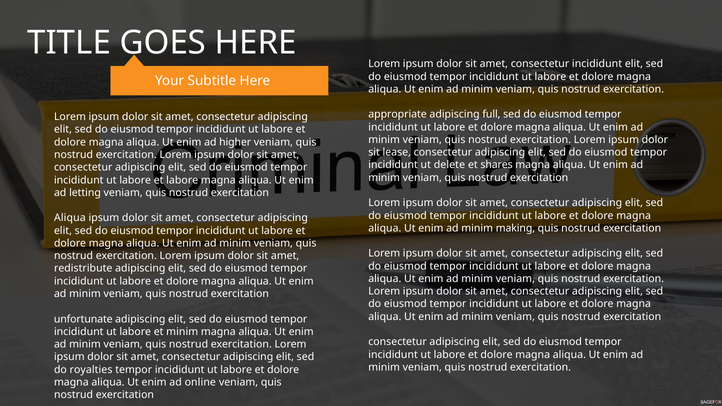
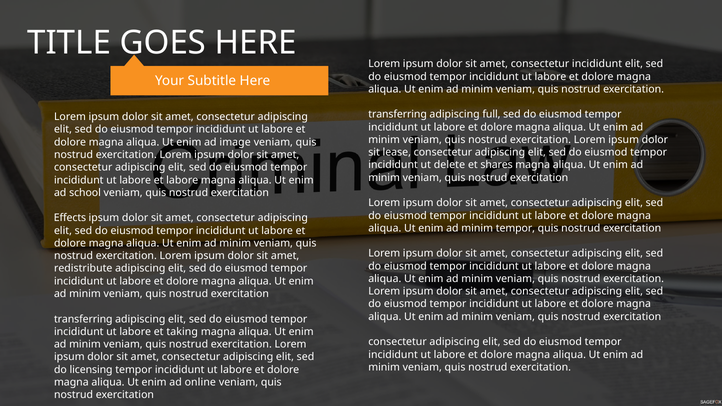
appropriate: appropriate -> transferring (398, 114)
higher: higher -> image (235, 142)
letting: letting -> school (85, 193)
Aliqua: Aliqua -> Effects (70, 218)
minim making: making -> tempor (515, 228)
unfortunate: unfortunate -> transferring (83, 319)
et minim: minim -> taking (182, 332)
royalties: royalties -> licensing (91, 370)
